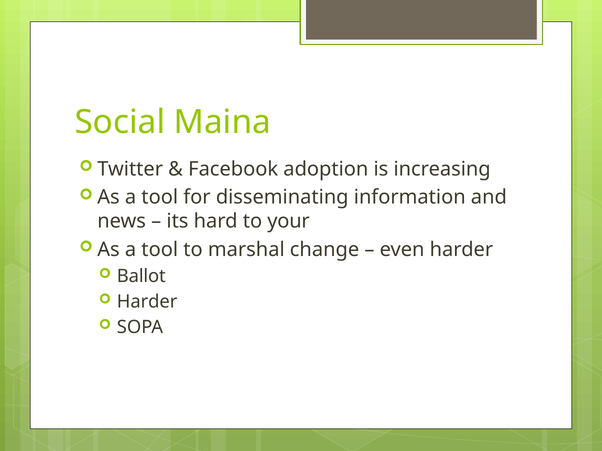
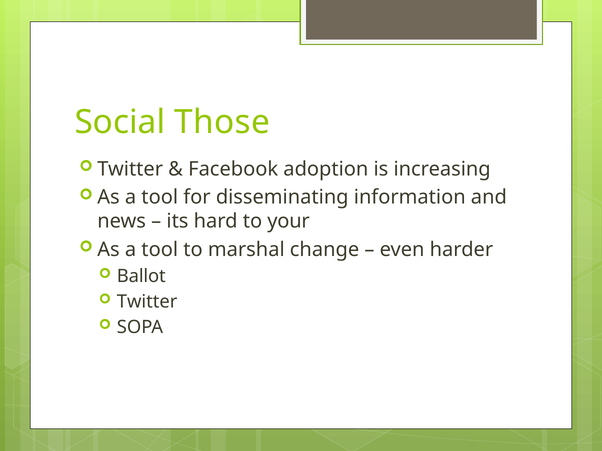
Maina: Maina -> Those (222, 122)
Harder: Harder -> Twitter (147, 302)
